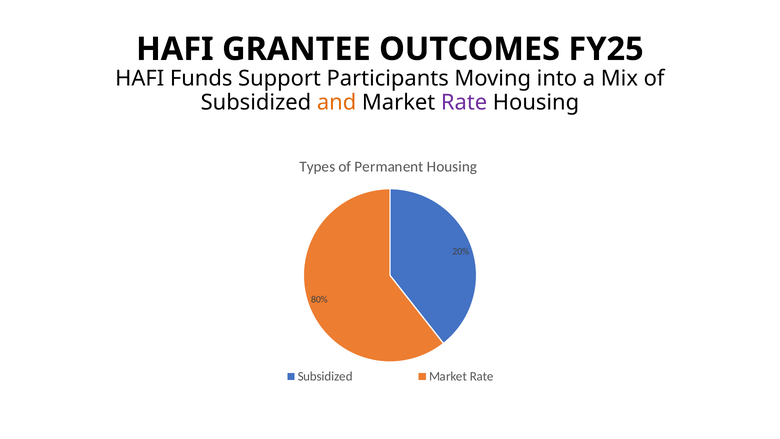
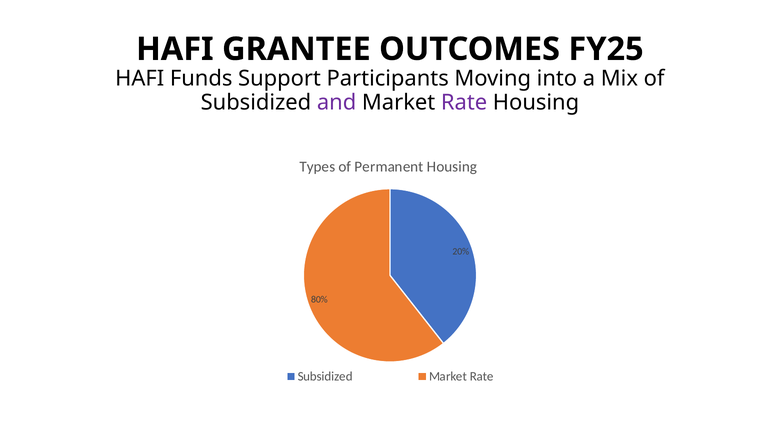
and colour: orange -> purple (337, 102)
